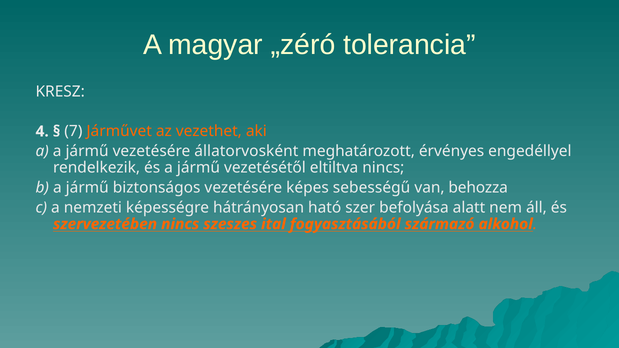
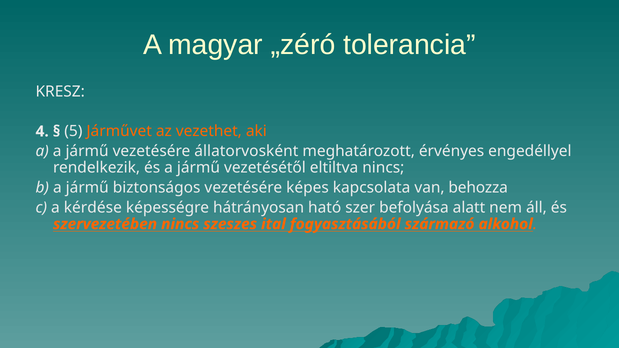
7: 7 -> 5 (73, 131)
sebességű: sebességű -> kapcsolata (372, 188)
nemzeti: nemzeti -> kérdése (93, 208)
